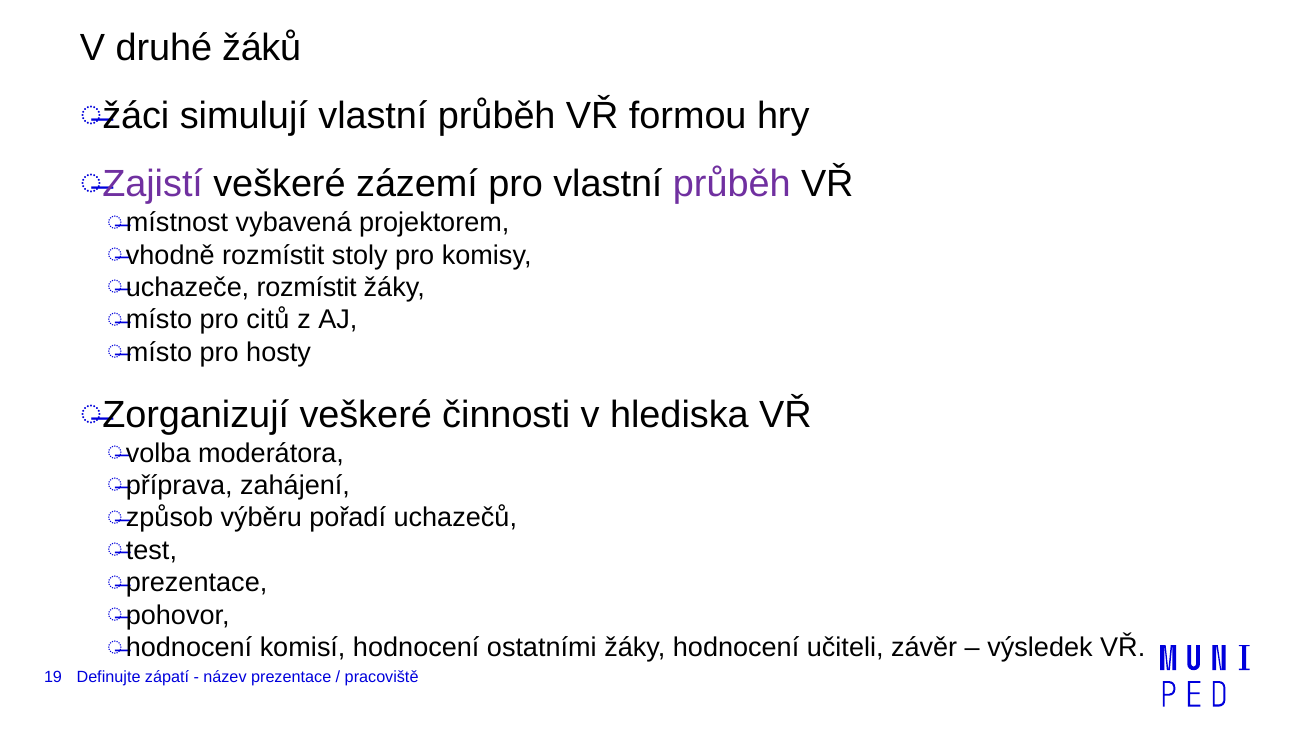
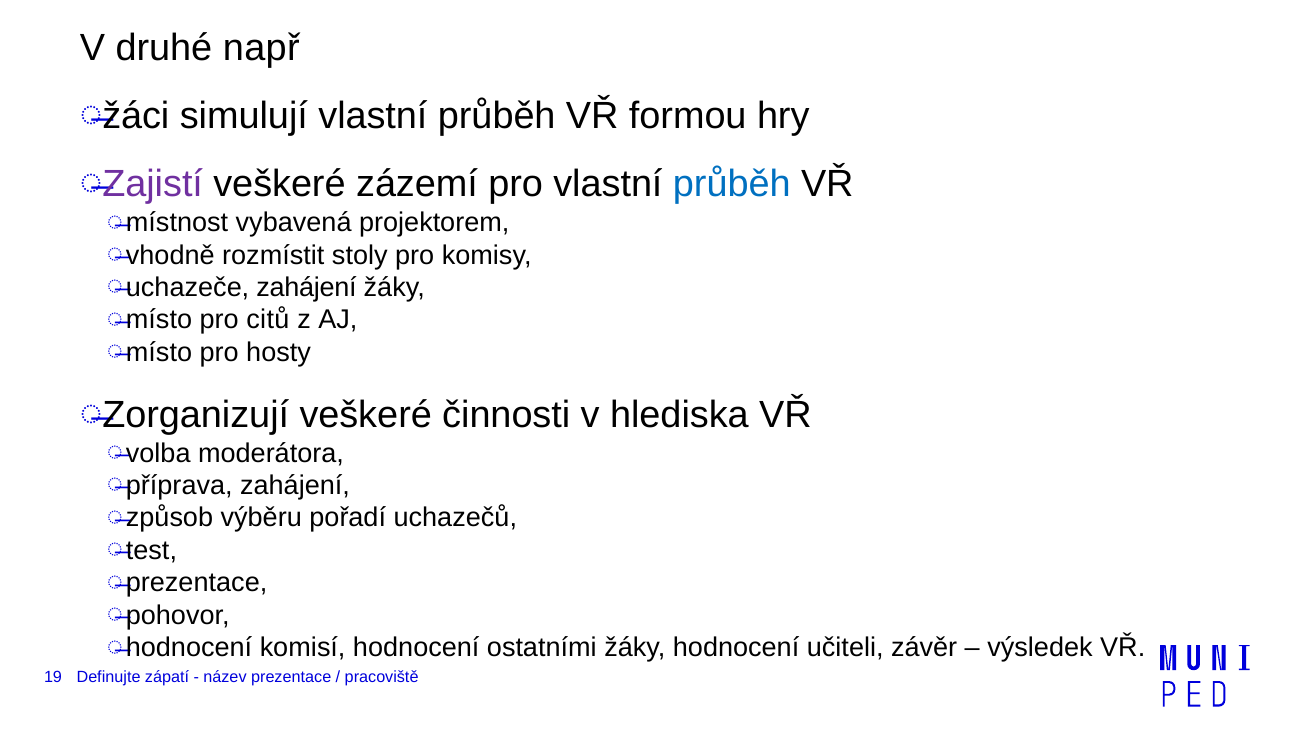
žáků: žáků -> např (261, 48)
průběh colour: purple -> blue (732, 184)
rozmístit: rozmístit -> zahájení (307, 288)
